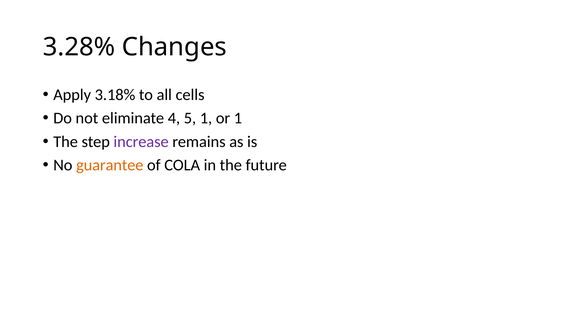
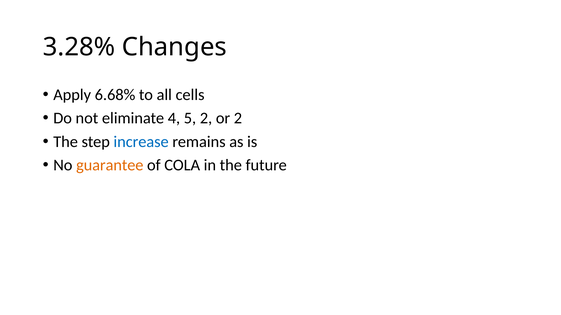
3.18%: 3.18% -> 6.68% (115, 95)
5 1: 1 -> 2 (206, 118)
or 1: 1 -> 2 (238, 118)
increase colour: purple -> blue (141, 142)
